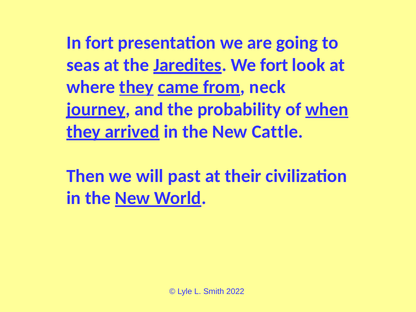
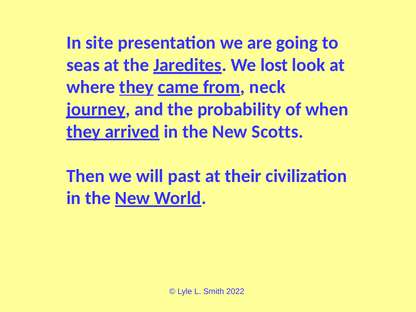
In fort: fort -> site (100, 43)
We fort: fort -> lost (274, 65)
when underline: present -> none (327, 109)
Cattle: Cattle -> Scotts (278, 132)
